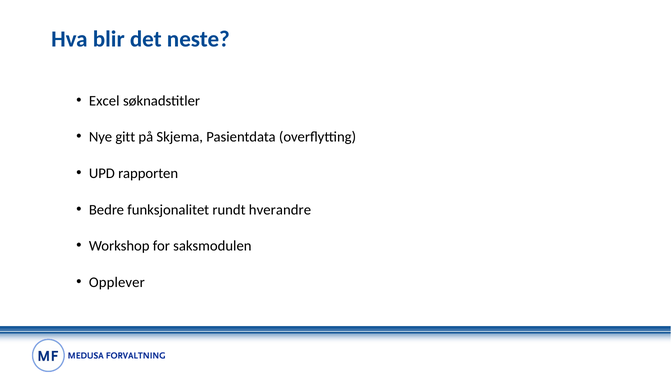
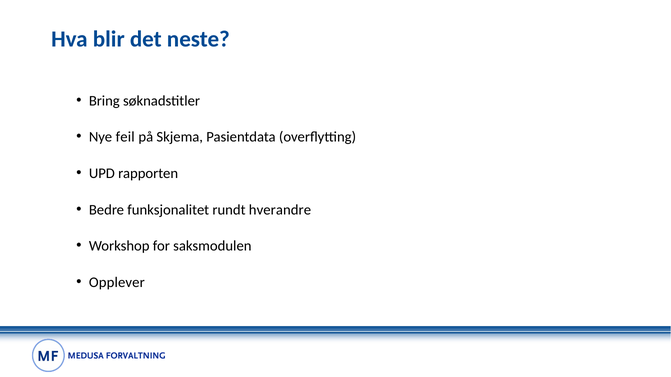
Excel: Excel -> Bring (104, 101)
gitt: gitt -> feil (125, 137)
